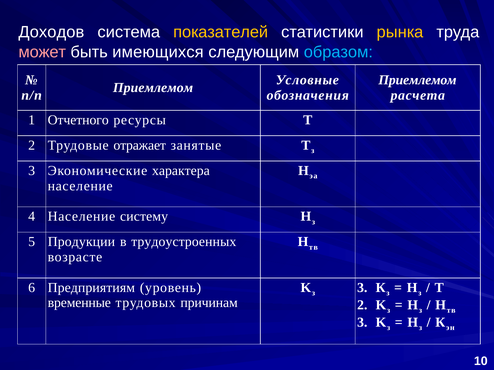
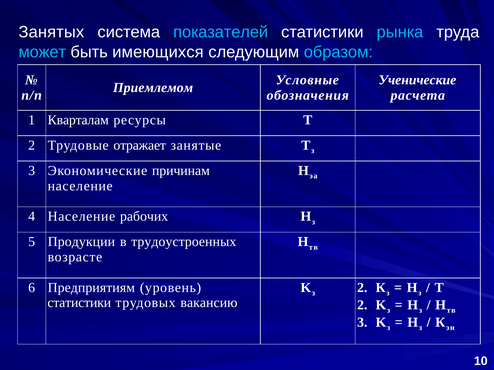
Доходов: Доходов -> Занятых (51, 32)
показателей colour: yellow -> light blue (221, 32)
рынка colour: yellow -> light blue (400, 32)
может colour: pink -> light blue (42, 52)
Приемлемом: Приемлемом -> Ученические (417, 80)
Отчетного: Отчетного -> Кварталам (78, 120)
характера: характера -> причинам (181, 171)
систему: систему -> рабочих (144, 217)
3: 3 -> 2 (362, 288)
временные: временные -> статистики (79, 303)
причинам: причинам -> вакансию (209, 303)
